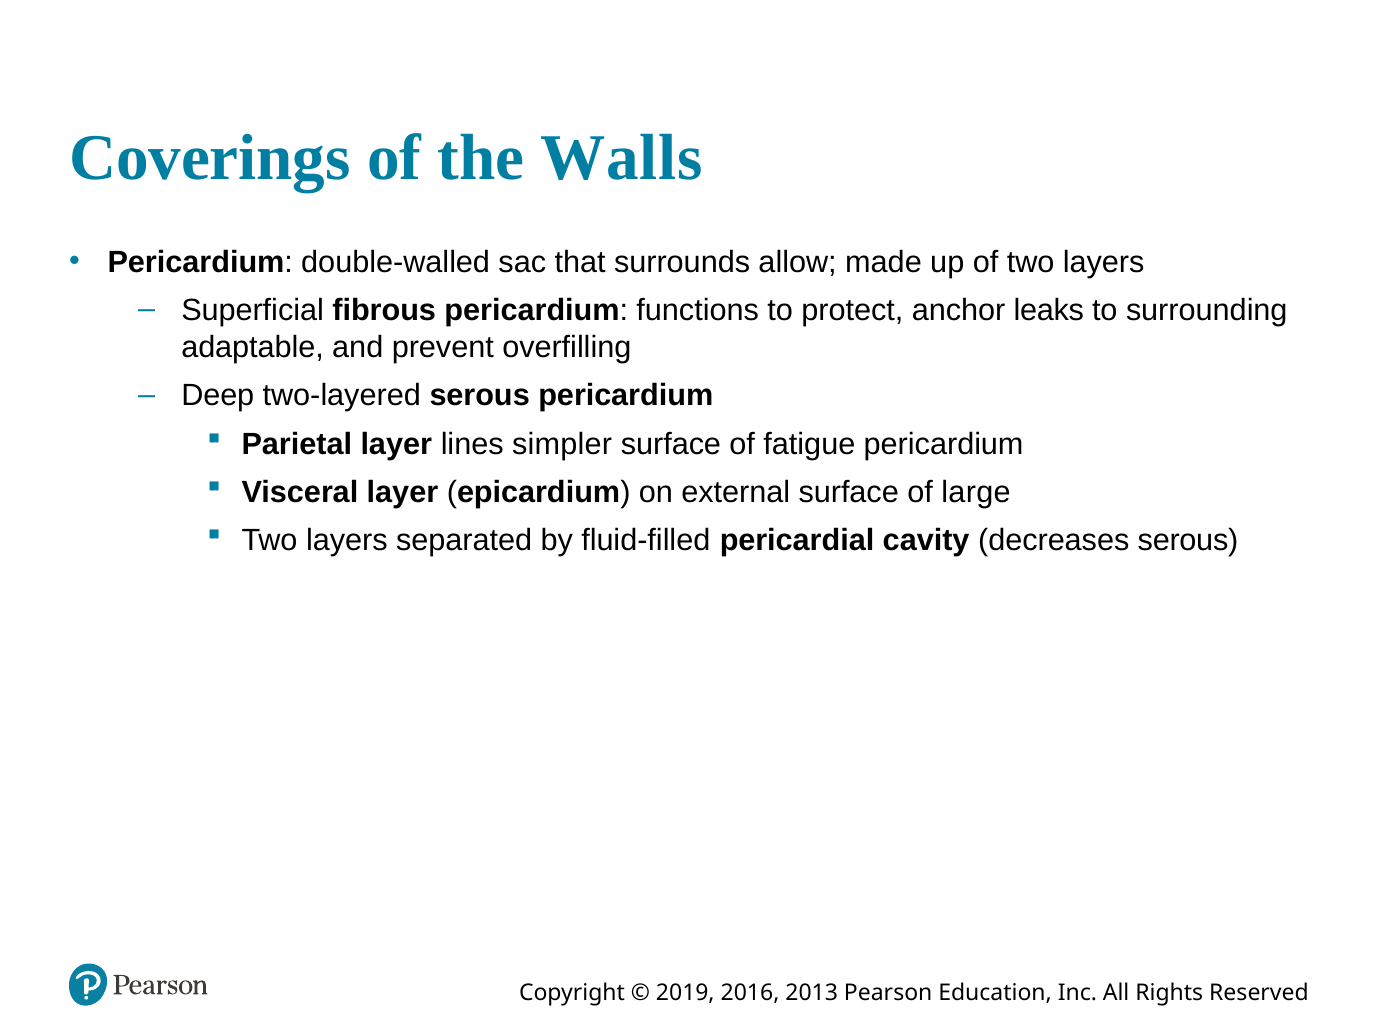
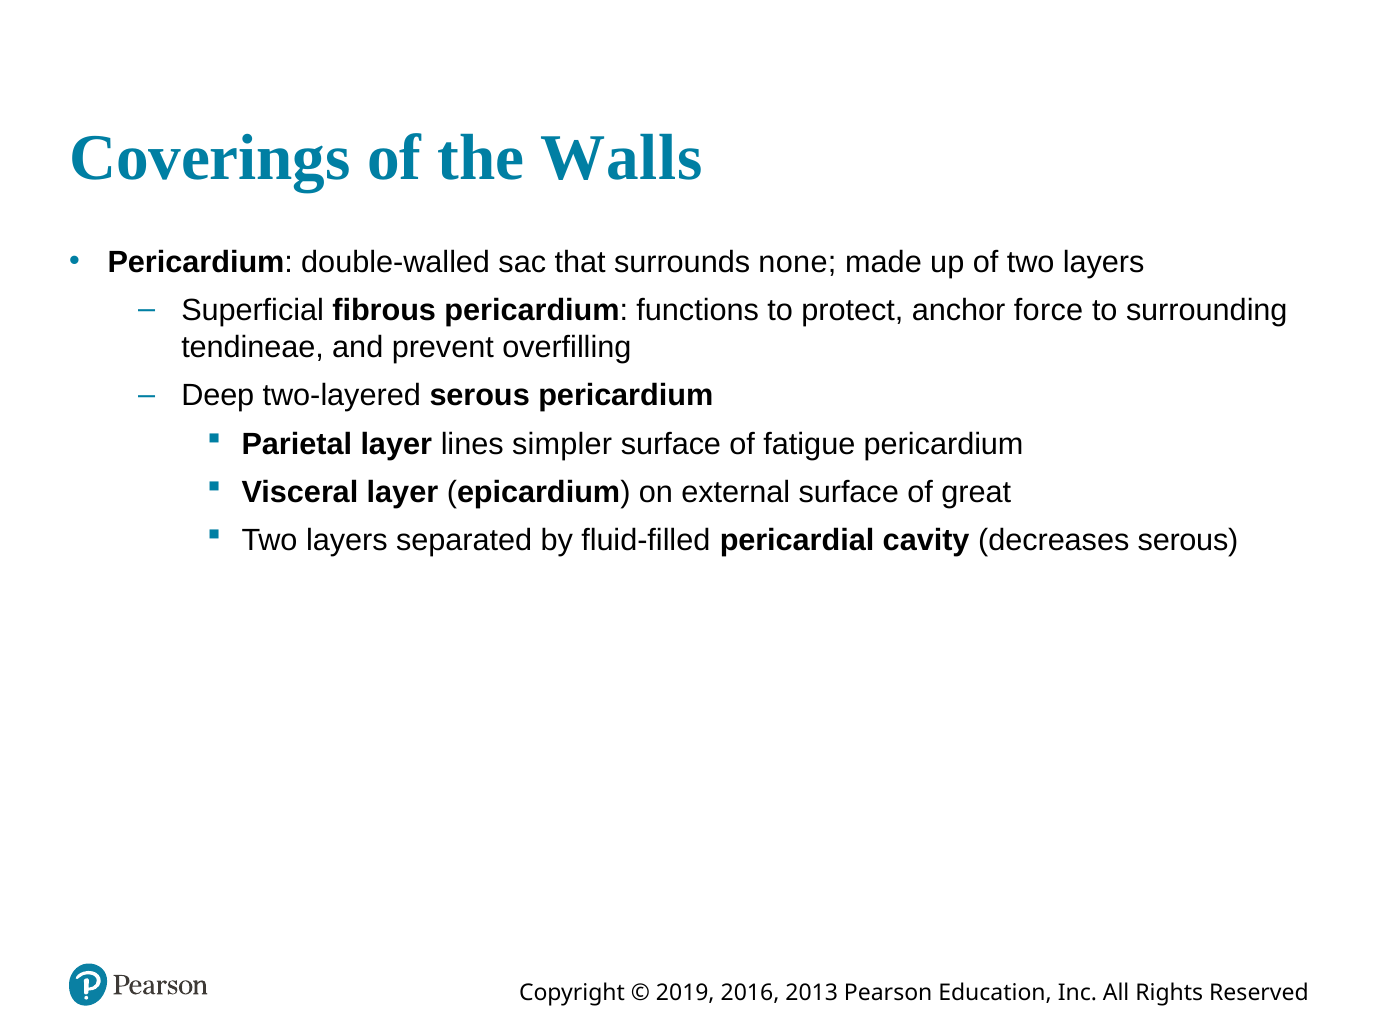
allow: allow -> none (797, 262)
leaks: leaks -> force (1049, 311)
adaptable: adaptable -> tendineae (253, 347)
large: large -> great (976, 492)
